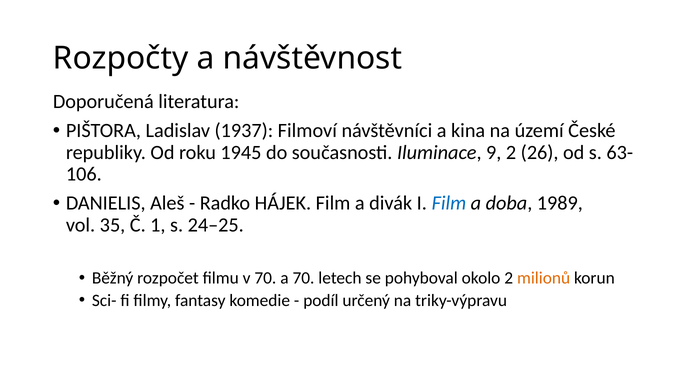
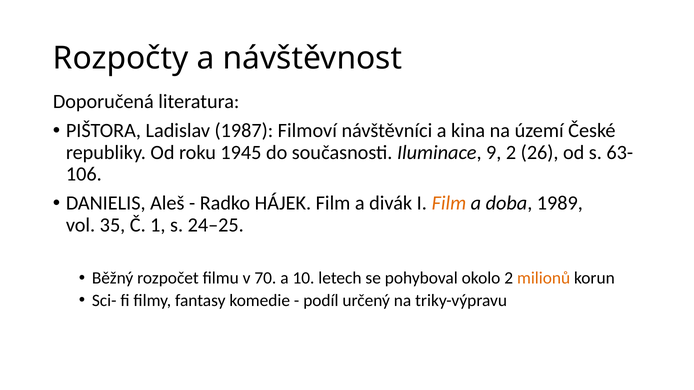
1937: 1937 -> 1987 (244, 131)
Film colour: blue -> orange (449, 203)
a 70: 70 -> 10 (304, 278)
